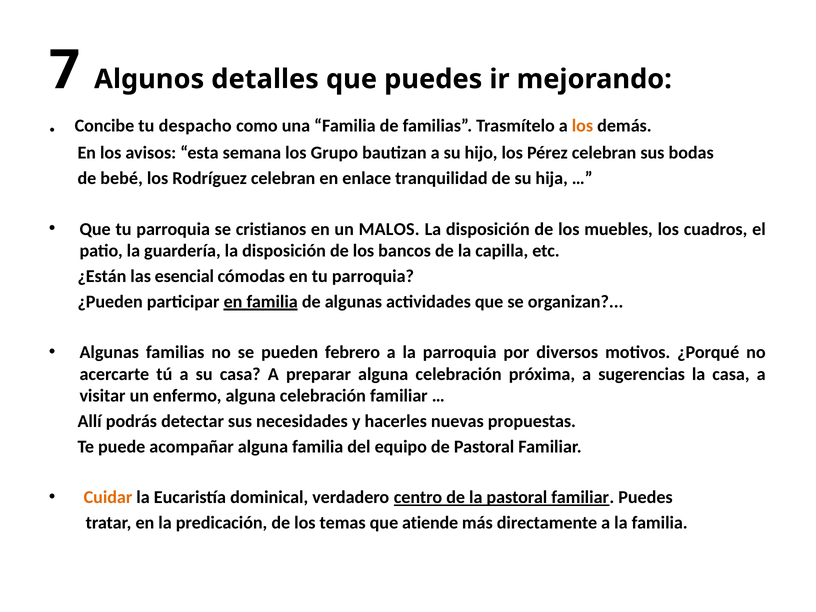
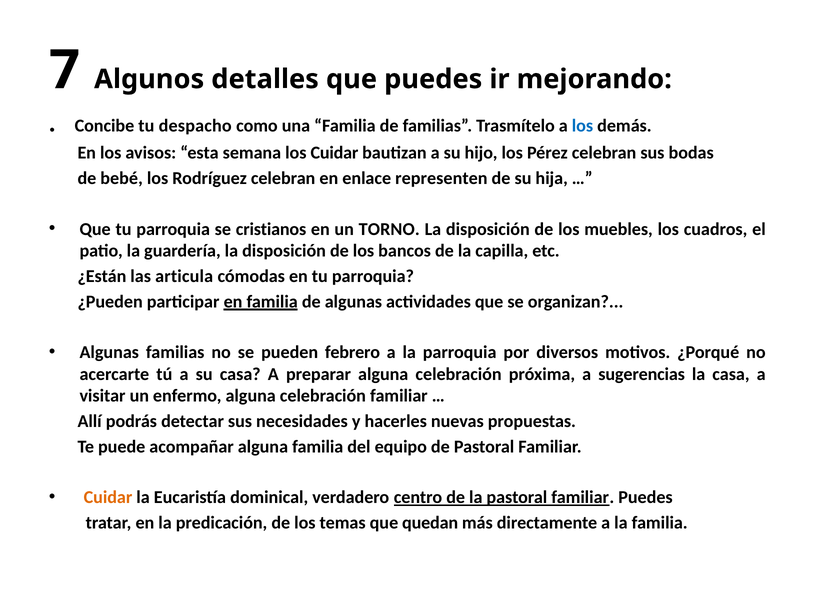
los colour: orange -> blue (582, 126)
los Grupo: Grupo -> Cuidar (334, 153)
tranquilidad: tranquilidad -> representen (441, 178)
MALOS: MALOS -> TORNO (389, 229)
esencial: esencial -> articula (184, 276)
atiende: atiende -> quedan (430, 523)
